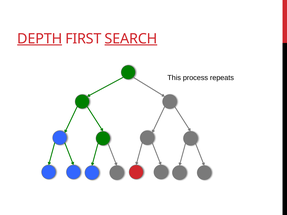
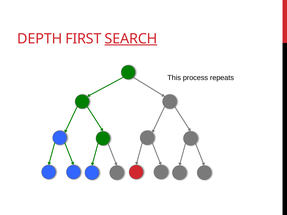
DEPTH underline: present -> none (40, 39)
